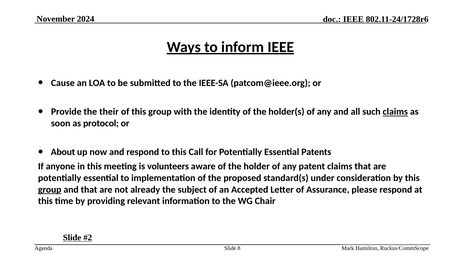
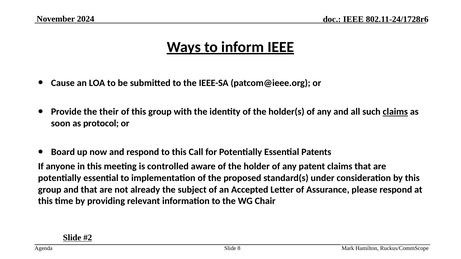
About: About -> Board (63, 152)
volunteers: volunteers -> controlled (168, 167)
group underline: present -> none (50, 190)
